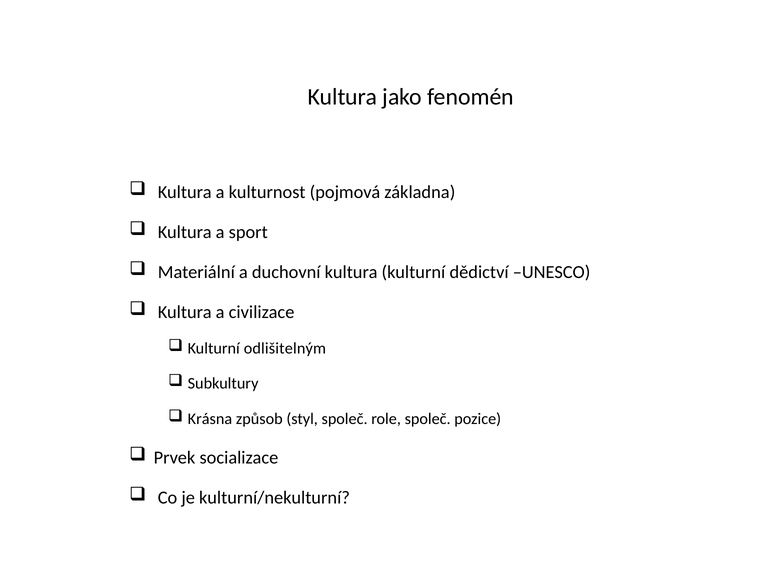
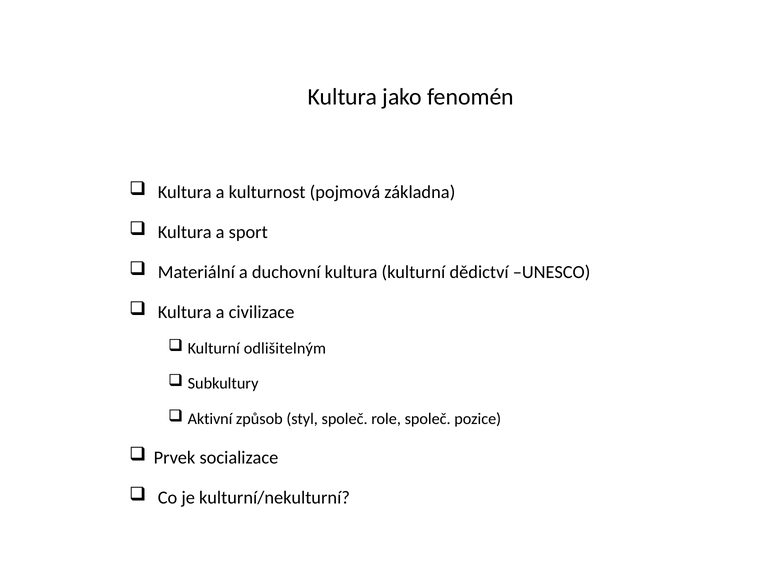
Krásna: Krásna -> Aktivní (210, 419)
